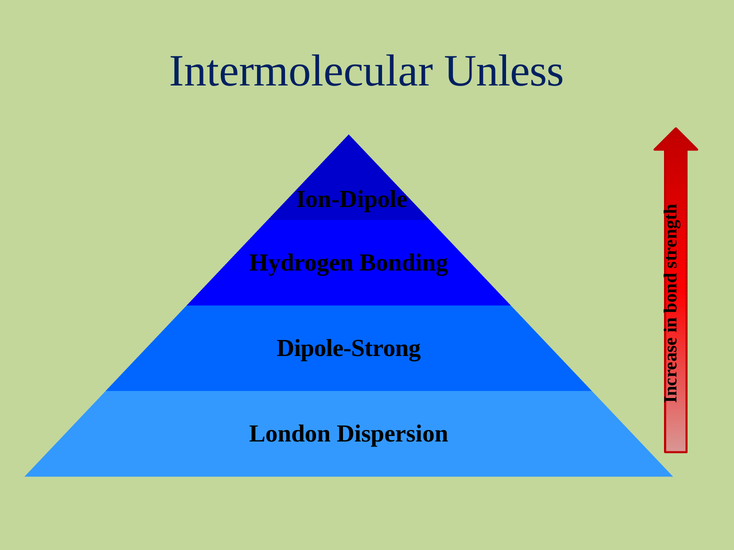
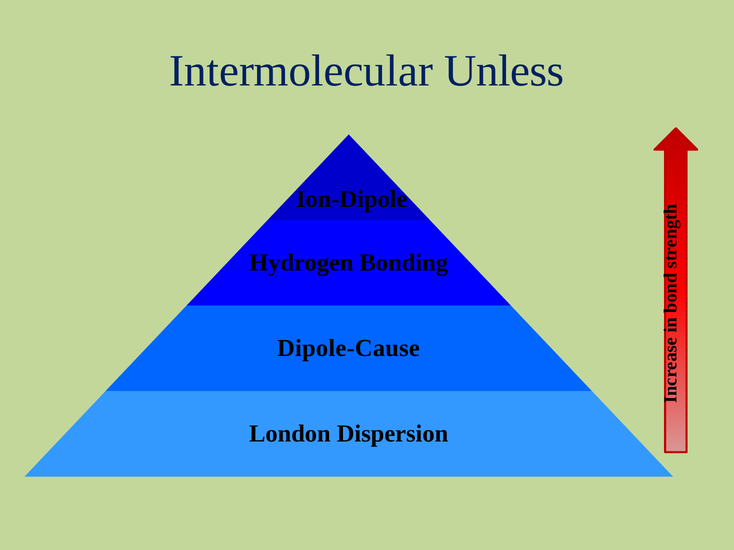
Dipole-Strong: Dipole-Strong -> Dipole-Cause (349, 348)
